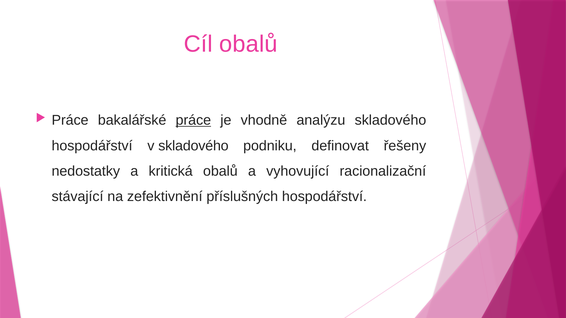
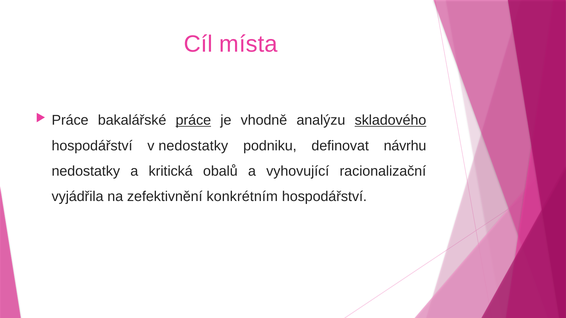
Cíl obalů: obalů -> místa (248, 44)
skladového underline: none -> present (390, 120)
v skladového: skladového -> nedostatky (193, 146)
řešeny: řešeny -> návrhu (405, 146)
stávající: stávající -> vyjádřila (78, 197)
příslušných: příslušných -> konkrétním (242, 197)
